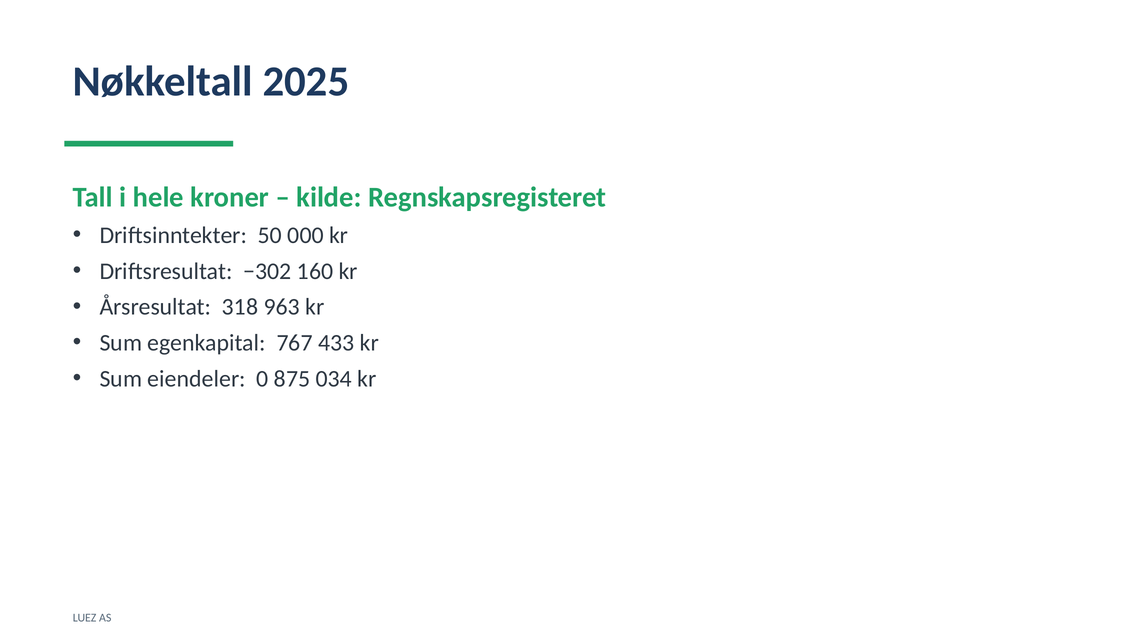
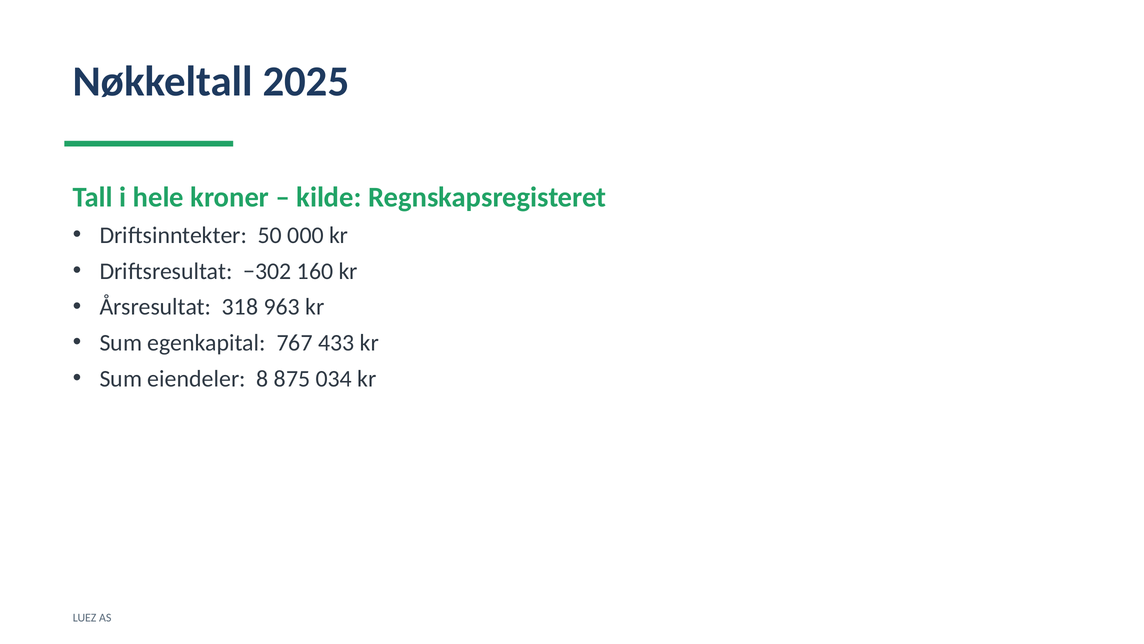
0: 0 -> 8 (263, 378)
